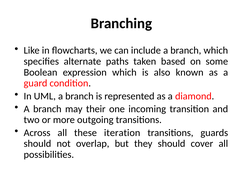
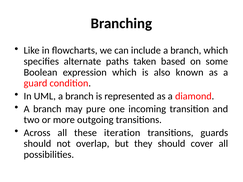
their: their -> pure (96, 109)
